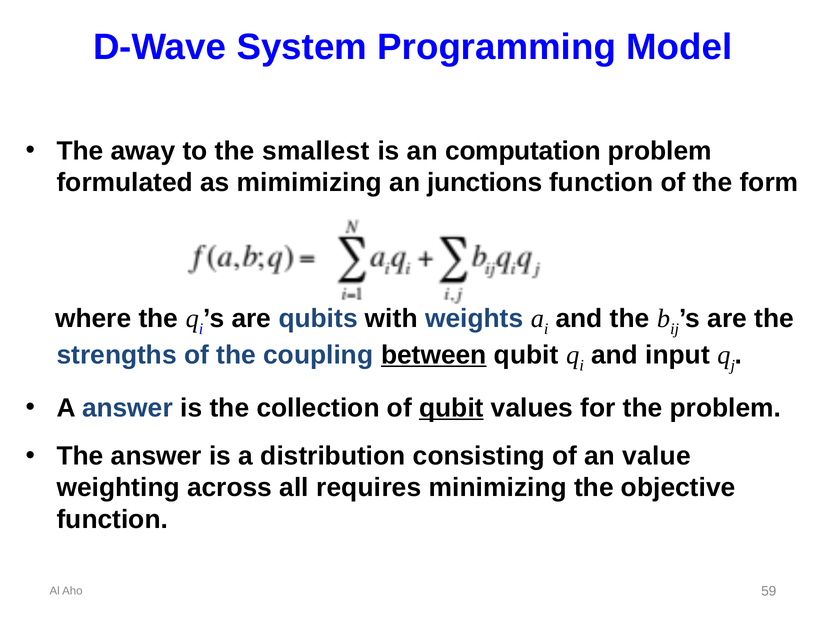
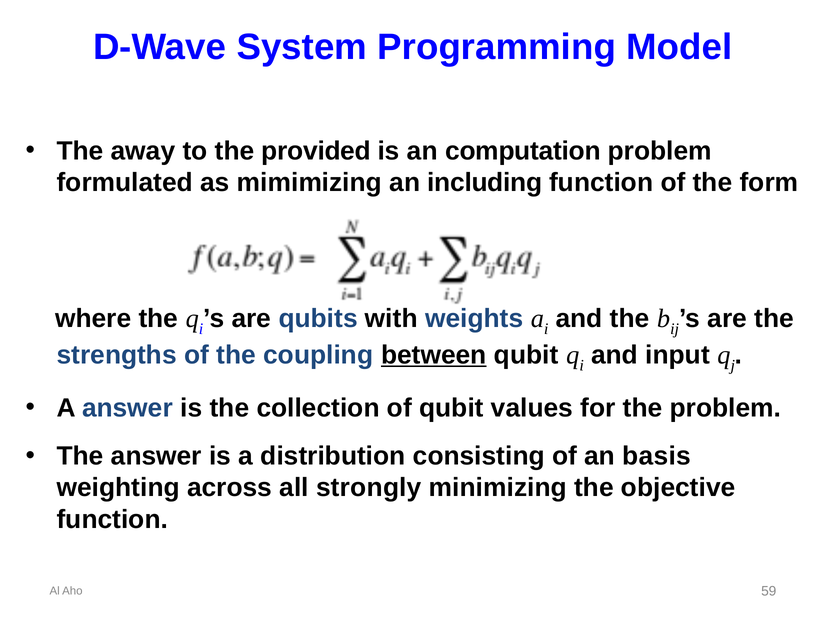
smallest: smallest -> provided (316, 151)
junctions: junctions -> including (485, 183)
qubit underline: present -> none (451, 408)
value: value -> basis (657, 457)
requires: requires -> strongly (369, 488)
